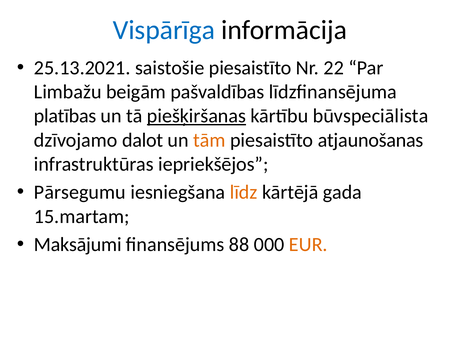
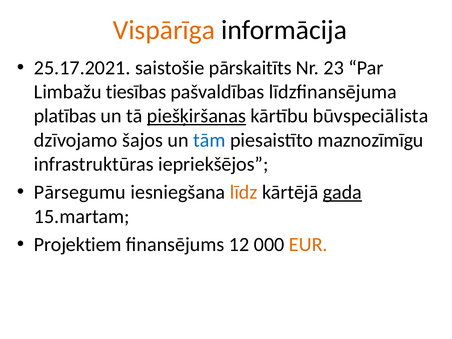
Vispārīga colour: blue -> orange (164, 30)
25.13.2021: 25.13.2021 -> 25.17.2021 (82, 68)
saistošie piesaistīto: piesaistīto -> pārskaitīts (250, 68)
22: 22 -> 23 (334, 68)
beigām: beigām -> tiesības (136, 92)
dalot: dalot -> šajos (143, 140)
tām colour: orange -> blue (209, 140)
atjaunošanas: atjaunošanas -> maznozīmīgu (371, 140)
gada underline: none -> present (342, 192)
Maksājumi: Maksājumi -> Projektiem (78, 245)
88: 88 -> 12 (239, 245)
